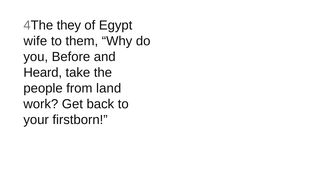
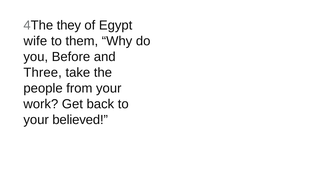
Heard: Heard -> Three (43, 72)
from land: land -> your (109, 88)
firstborn: firstborn -> believed (80, 120)
